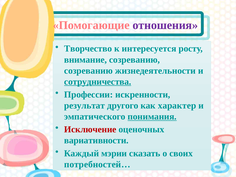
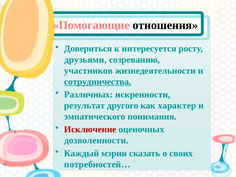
отношения colour: purple -> black (165, 25)
Творчество: Творчество -> Довериться (88, 49)
внимание: внимание -> друзьями (85, 60)
созреванию: созреванию -> участников (88, 71)
Профессии: Профессии -> Различных (89, 95)
понимания underline: present -> none (152, 117)
вариативности: вариативности -> дозволенности (96, 140)
